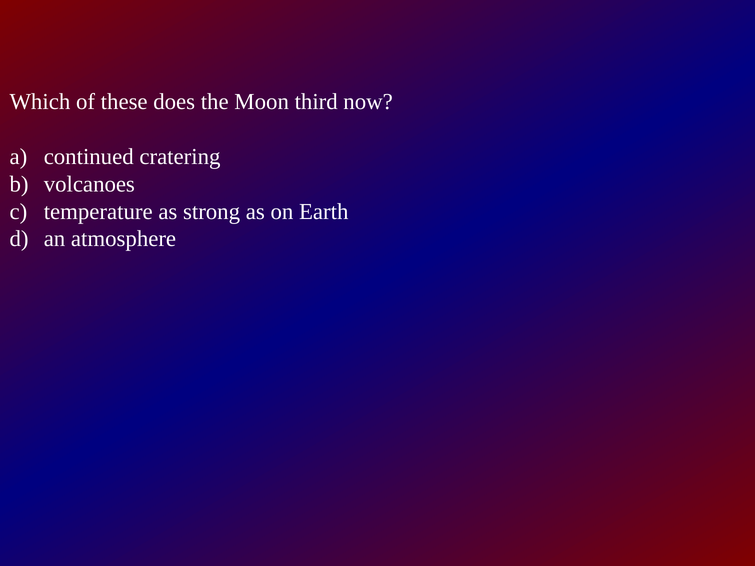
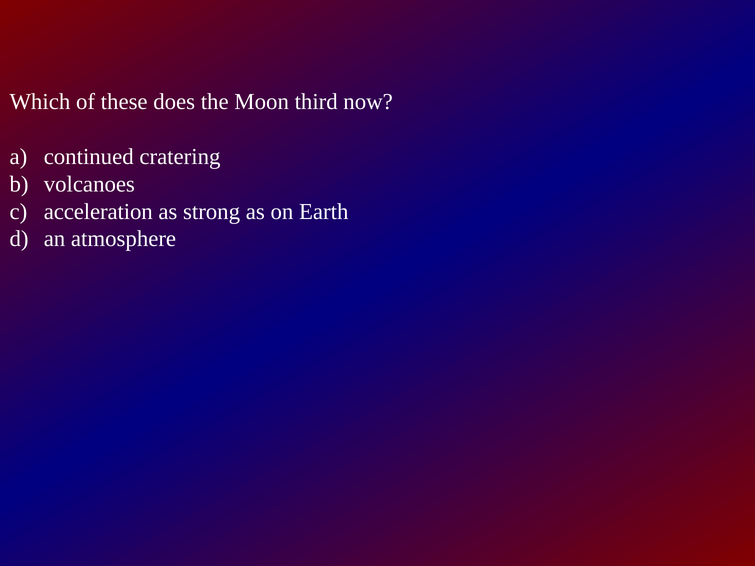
temperature: temperature -> acceleration (98, 212)
